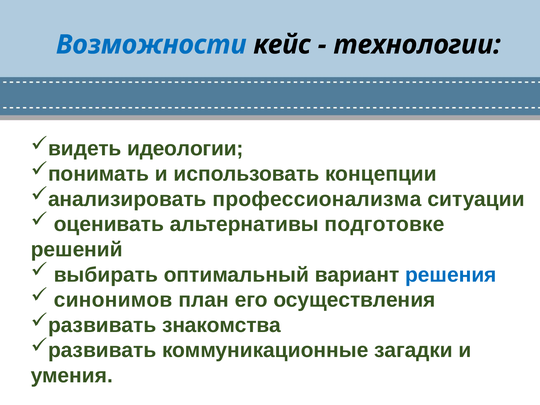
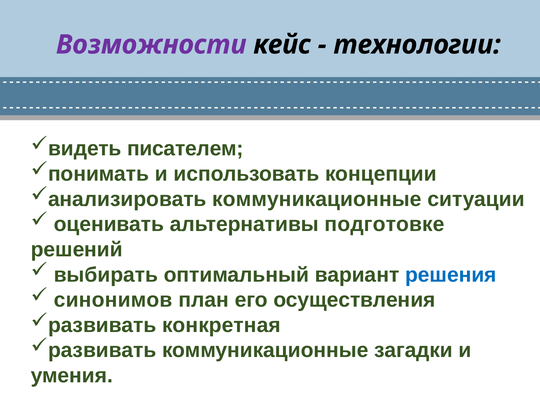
Возможности colour: blue -> purple (151, 45)
идеологии: идеологии -> писателем (185, 149)
профессионализма: профессионализма -> коммуникационные (317, 199)
знакомства: знакомства -> конкретная (221, 325)
